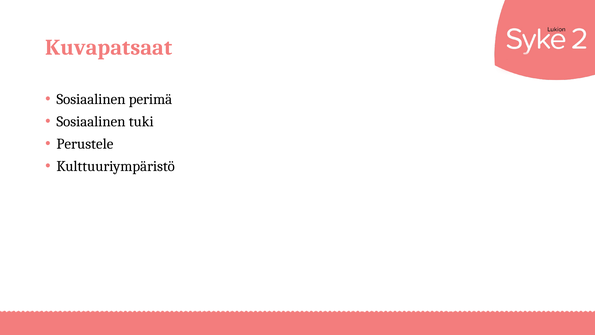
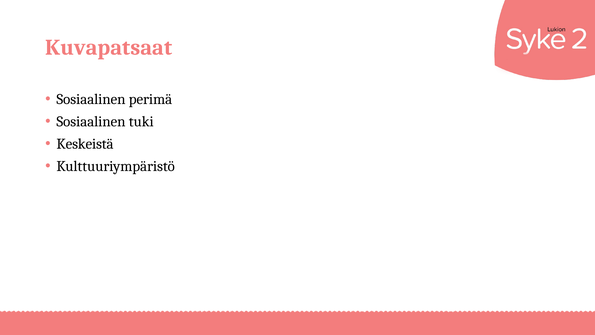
Perustele: Perustele -> Keskeistä (85, 144)
